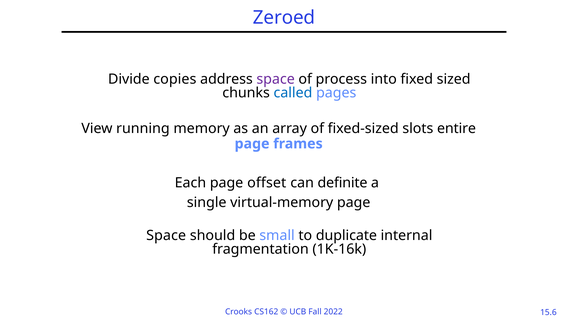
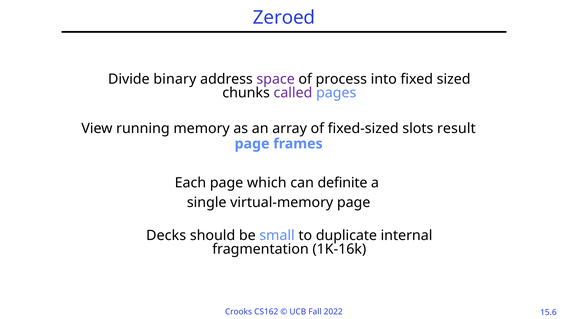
copies: copies -> binary (175, 79)
called colour: blue -> purple (293, 93)
entire: entire -> result (456, 129)
offset: offset -> which (267, 183)
Space: Space -> Decks (166, 236)
